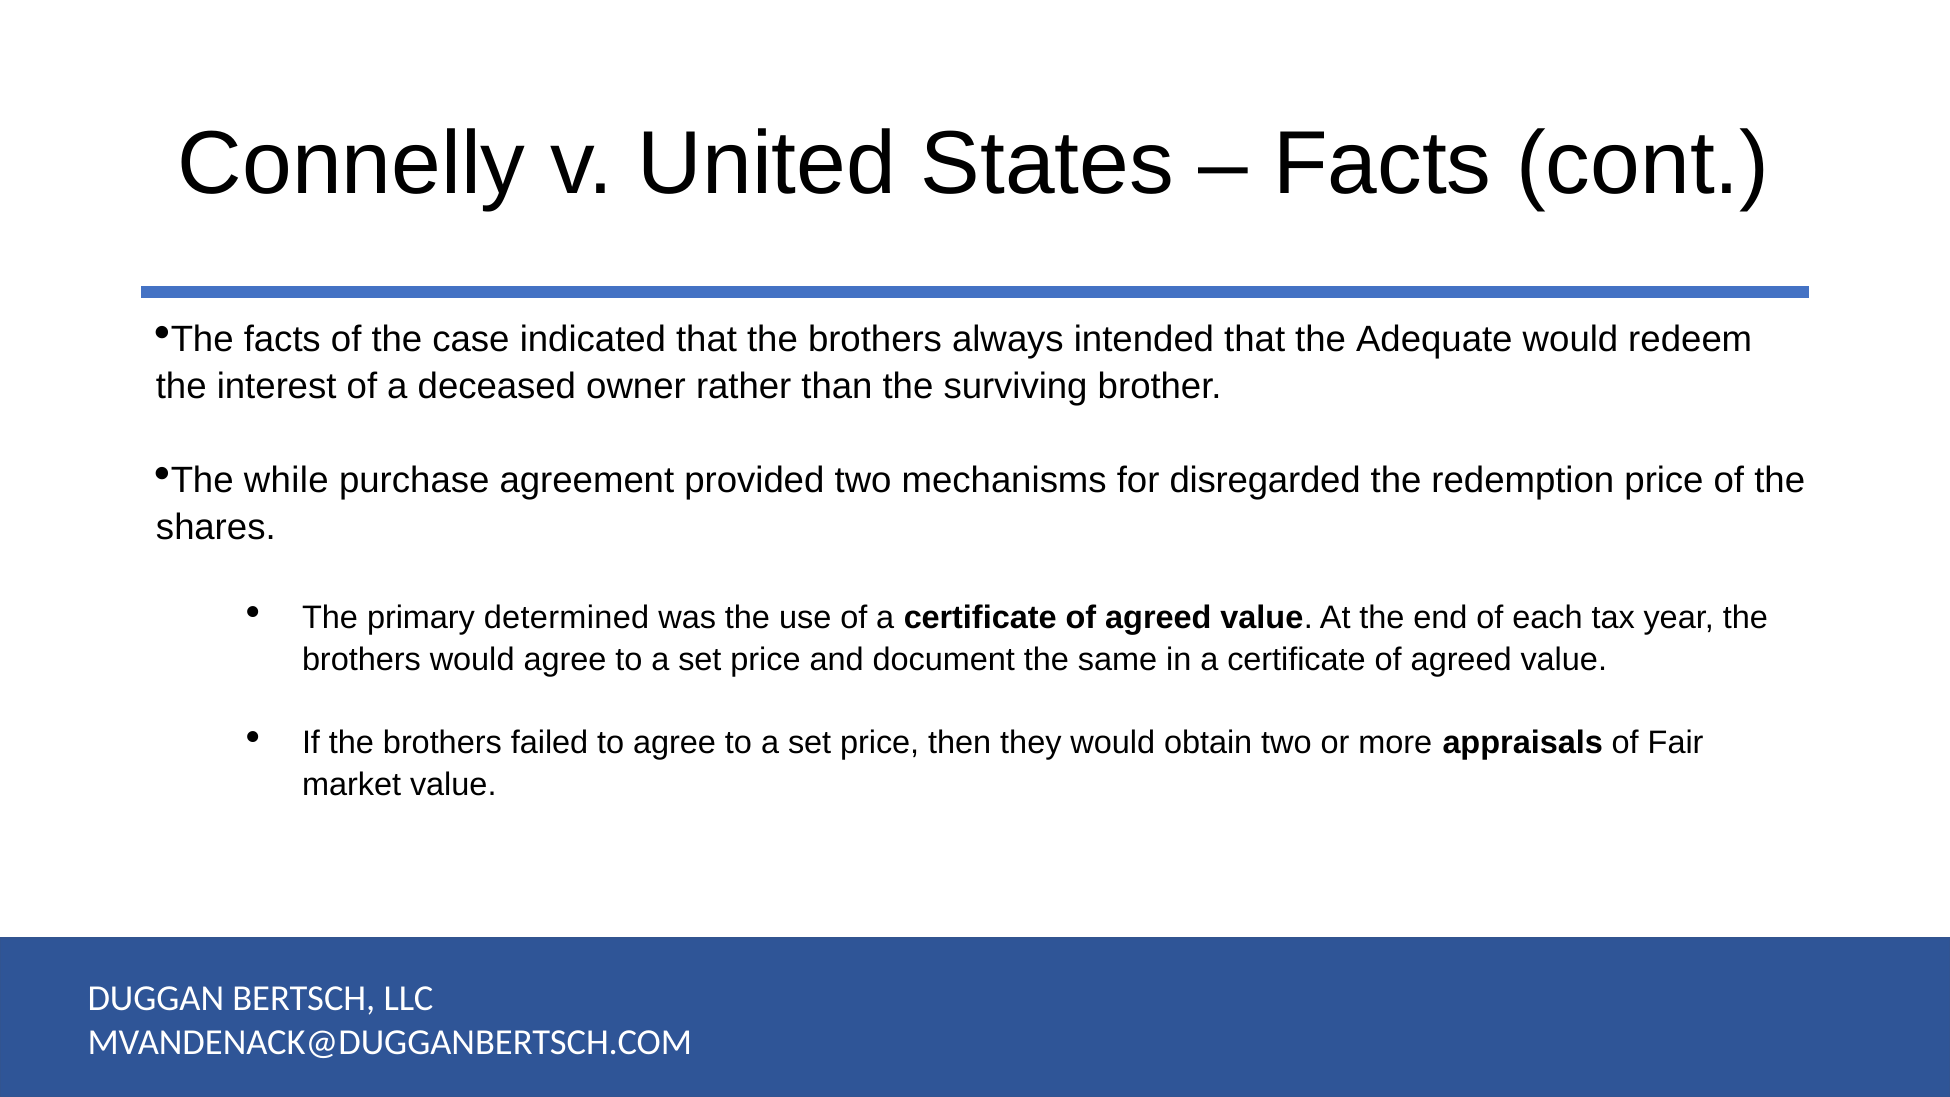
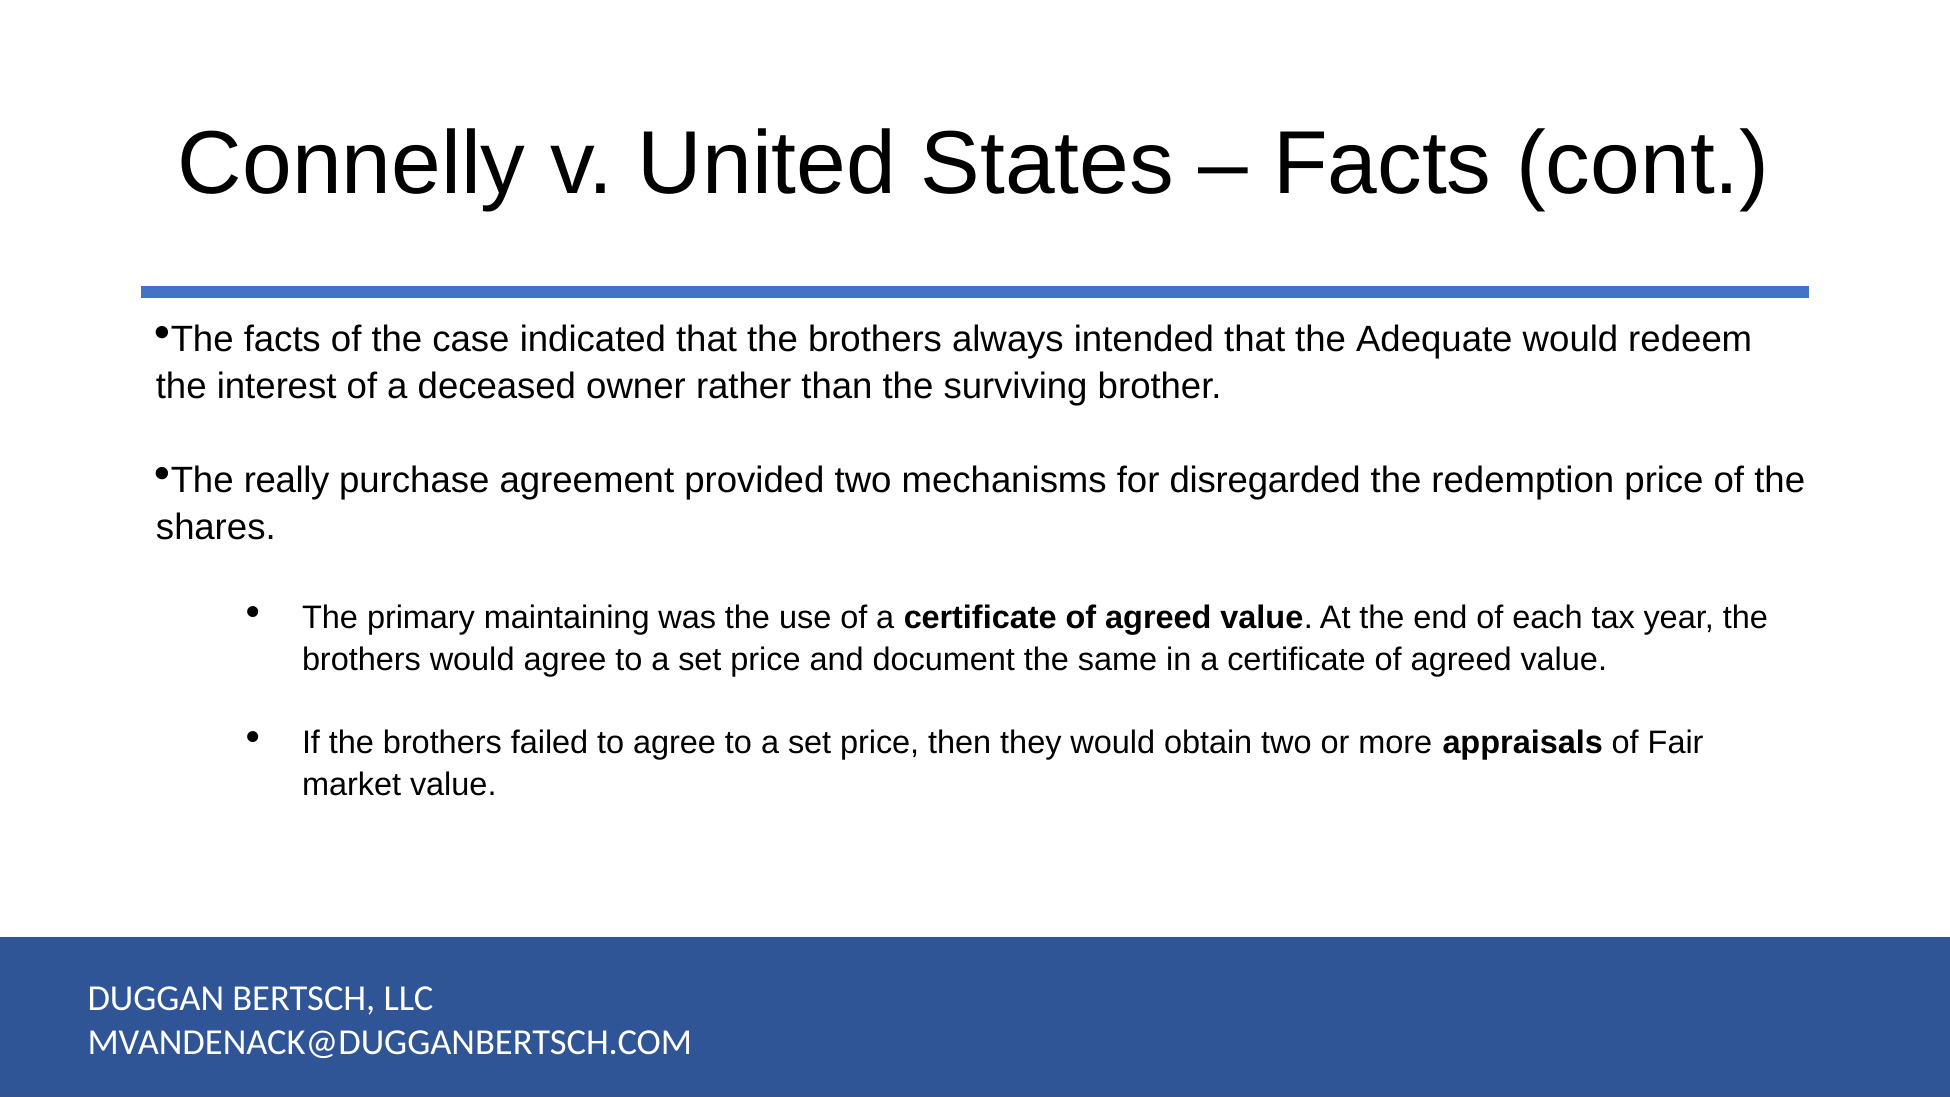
while: while -> really (287, 480)
determined: determined -> maintaining (567, 618)
